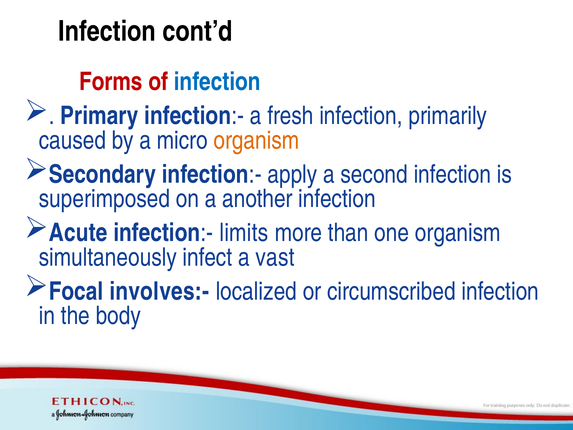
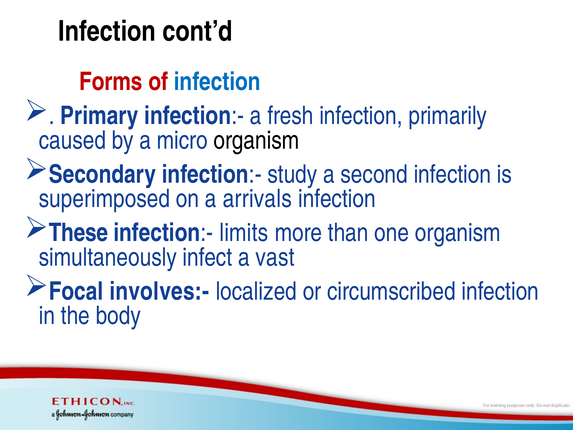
organism colour: orange -> black (256, 140)
apply: apply -> study (292, 174)
another: another -> arrivals (257, 199)
Acute: Acute -> These (78, 233)
